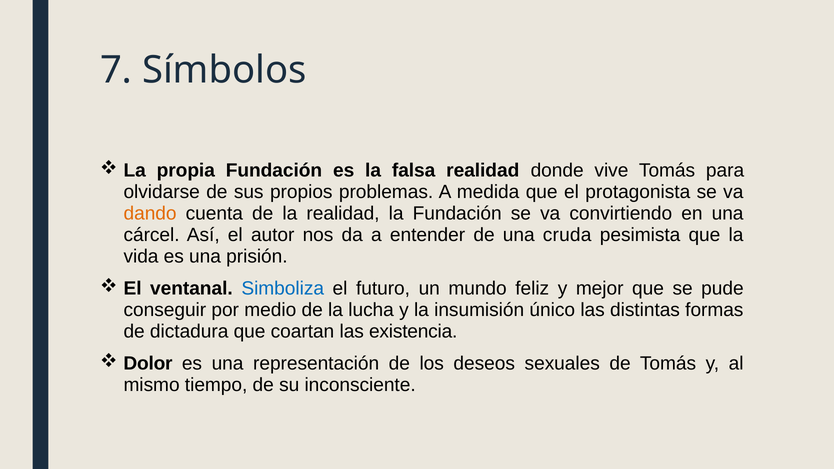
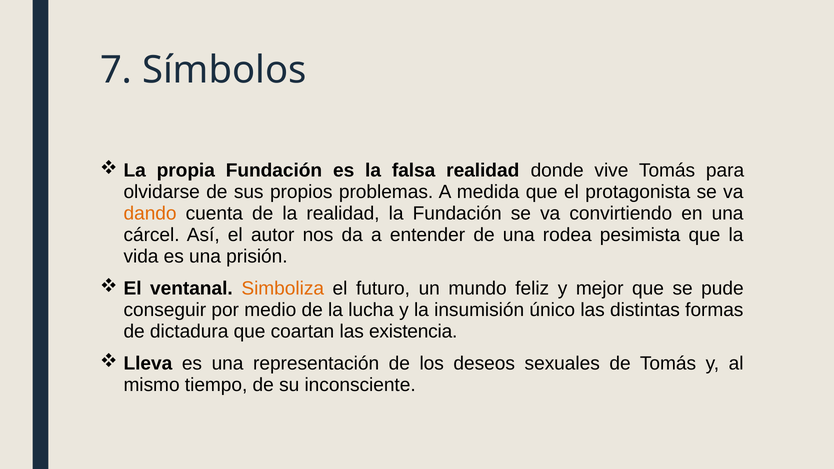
cruda: cruda -> rodea (567, 235)
Simboliza colour: blue -> orange (283, 289)
Dolor: Dolor -> Lleva (148, 364)
